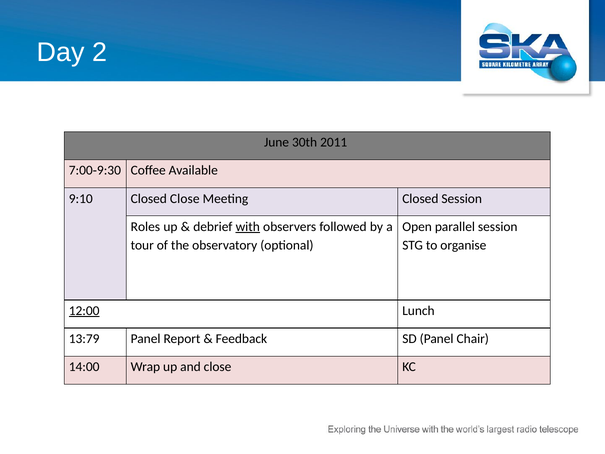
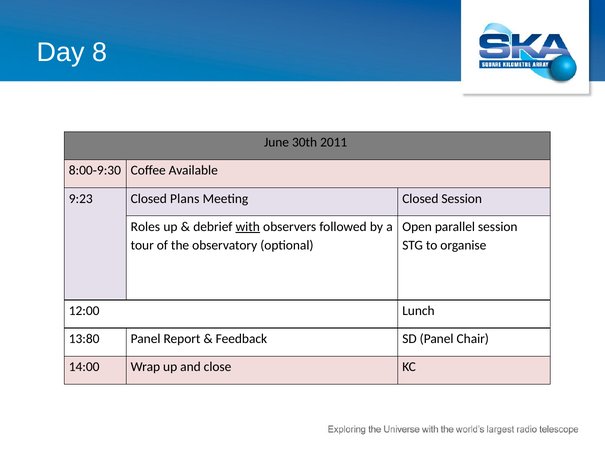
2: 2 -> 8 (100, 52)
7:00: 7:00 -> 8:00 (81, 170)
9:10: 9:10 -> 9:23 (81, 199)
Closed Close: Close -> Plans (185, 199)
12:00 underline: present -> none (84, 311)
13:79: 13:79 -> 13:80 (84, 339)
